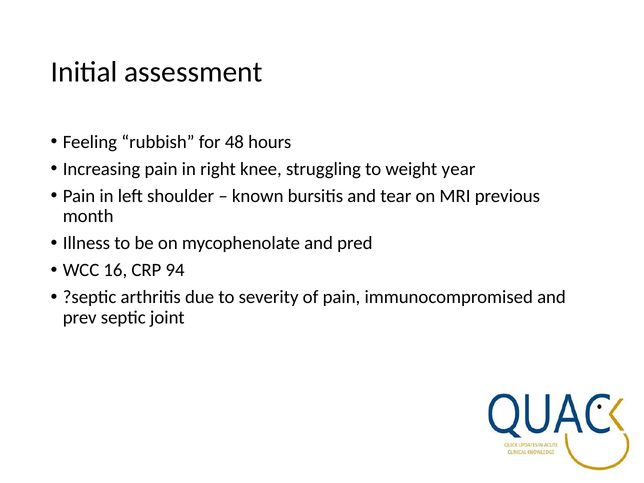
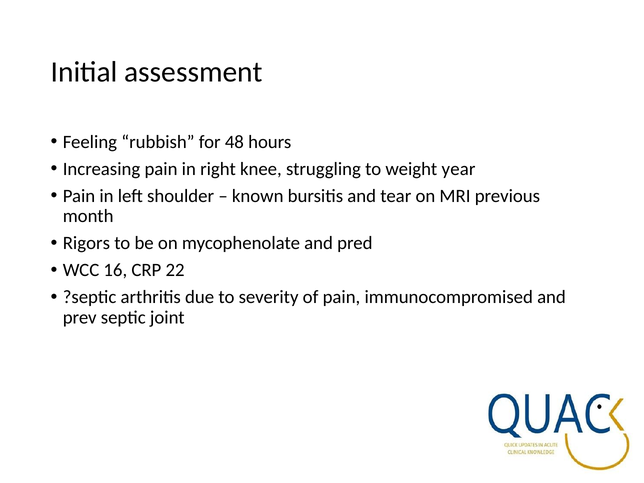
Illness: Illness -> Rigors (86, 243)
94: 94 -> 22 (175, 270)
